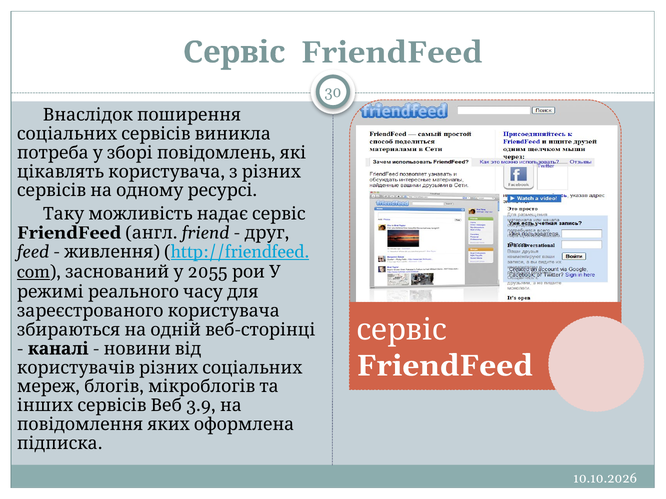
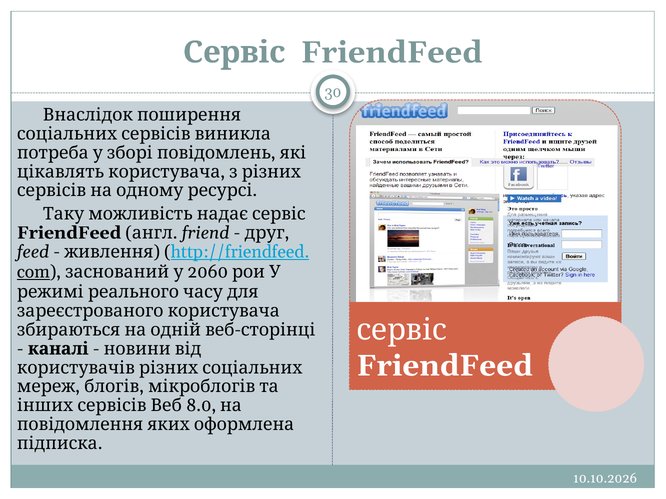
2055: 2055 -> 2060 (208, 272)
3.9: 3.9 -> 8.0 (201, 406)
